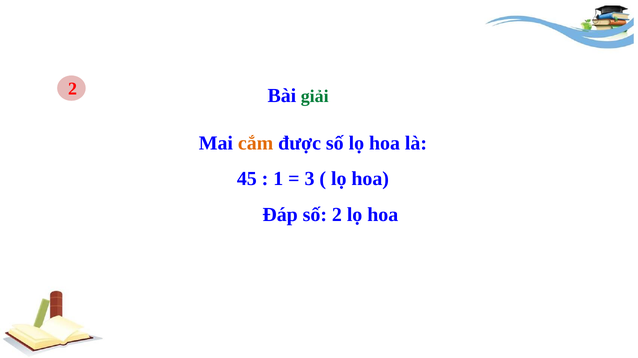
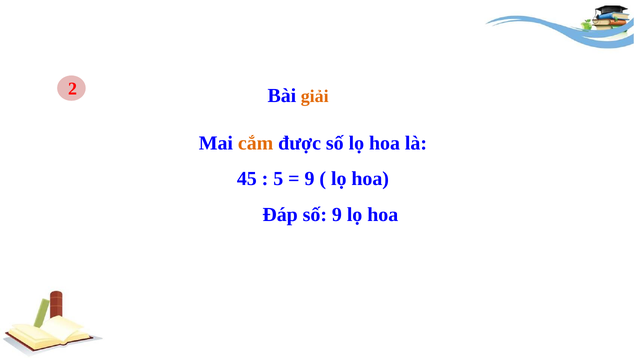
giải colour: green -> orange (315, 97)
1: 1 -> 5 (278, 179)
3: 3 -> 9 (309, 179)
số 2: 2 -> 9 (337, 215)
